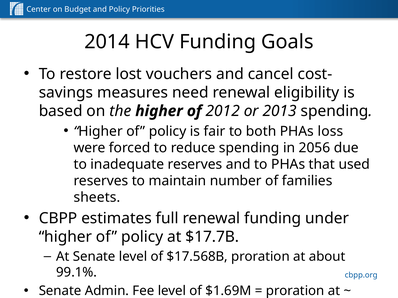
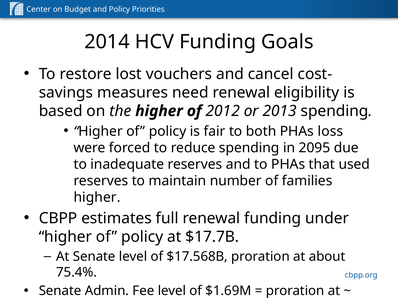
2056: 2056 -> 2095 (314, 148)
sheets: sheets -> higher (97, 198)
99.1%: 99.1% -> 75.4% (77, 273)
